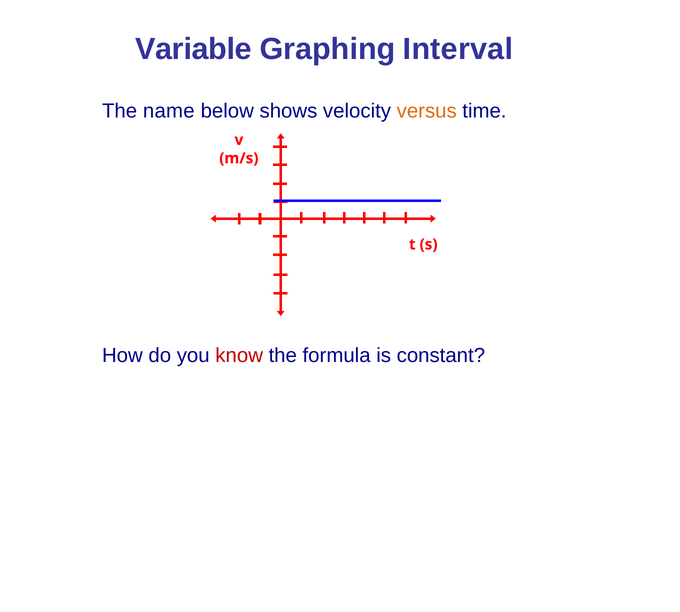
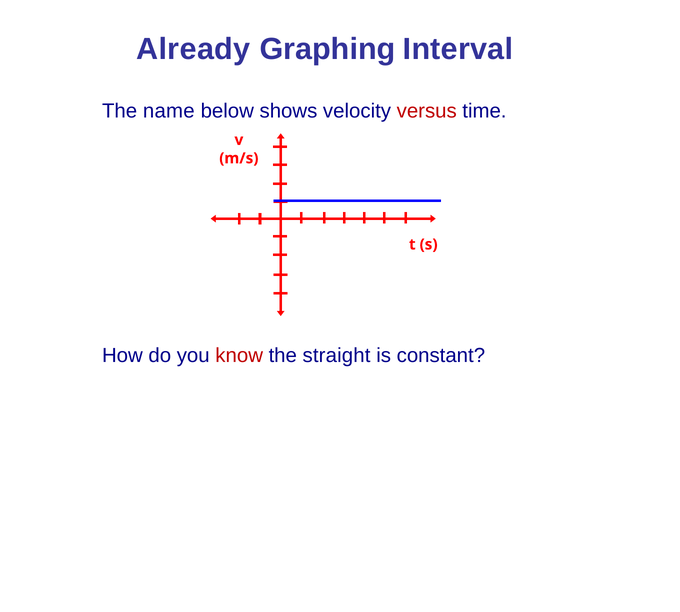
Variable: Variable -> Already (193, 49)
versus colour: orange -> red (427, 111)
formula: formula -> straight (337, 356)
